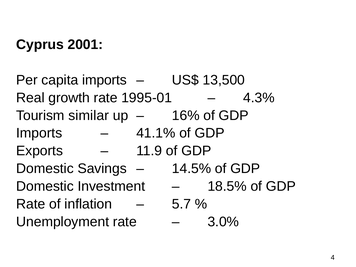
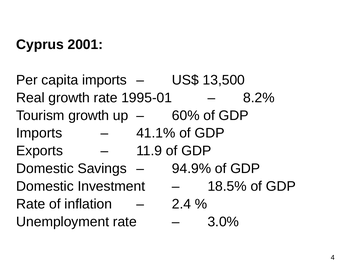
4.3%: 4.3% -> 8.2% (259, 98)
Tourism similar: similar -> growth (89, 115)
16%: 16% -> 60% (186, 115)
14.5%: 14.5% -> 94.9% (192, 169)
5.7: 5.7 -> 2.4 (182, 204)
